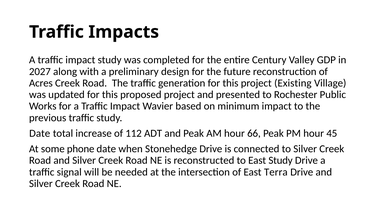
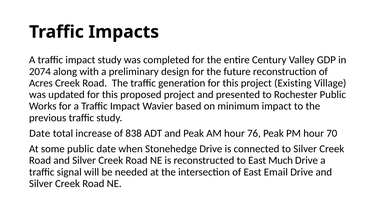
2027: 2027 -> 2074 (40, 72)
112: 112 -> 838 (134, 133)
66: 66 -> 76 (254, 133)
45: 45 -> 70 (332, 133)
some phone: phone -> public (81, 149)
East Study: Study -> Much (281, 161)
Terra: Terra -> Email (276, 172)
